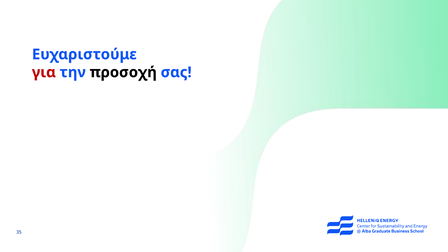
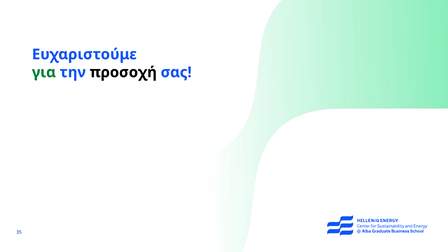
για colour: red -> green (44, 72)
